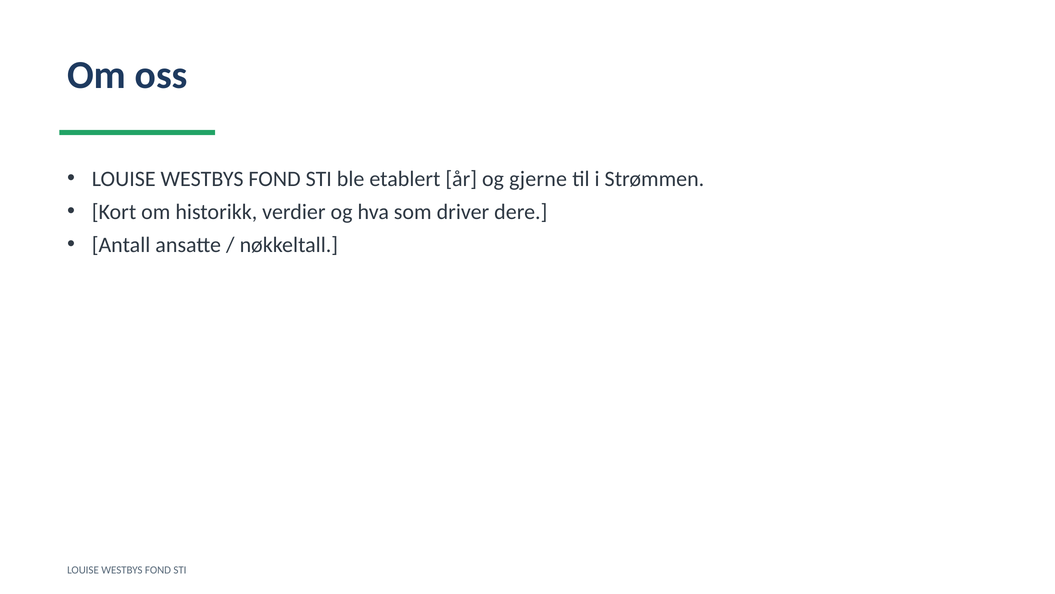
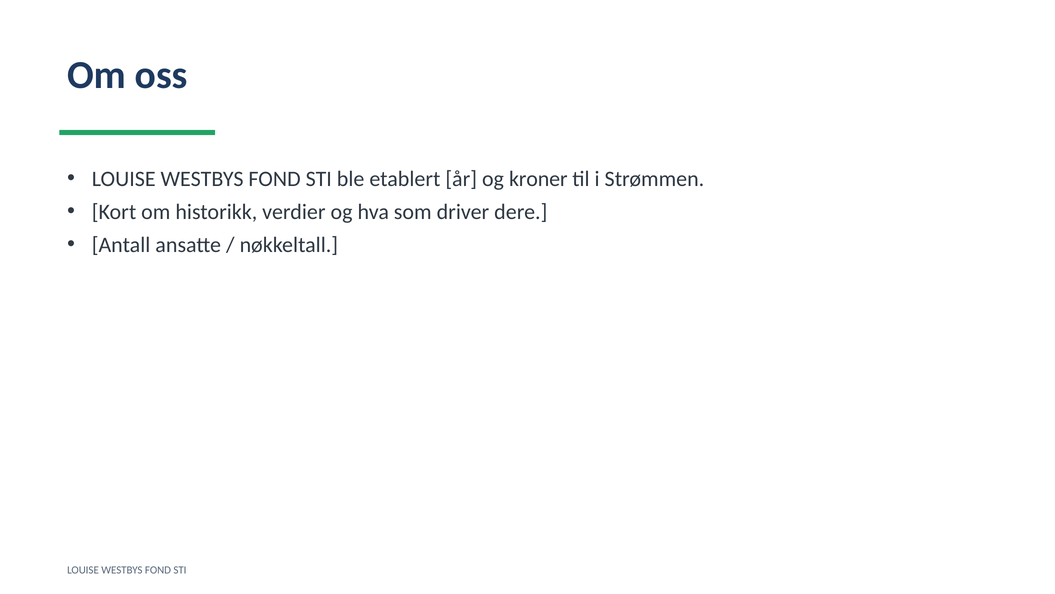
gjerne: gjerne -> kroner (538, 179)
